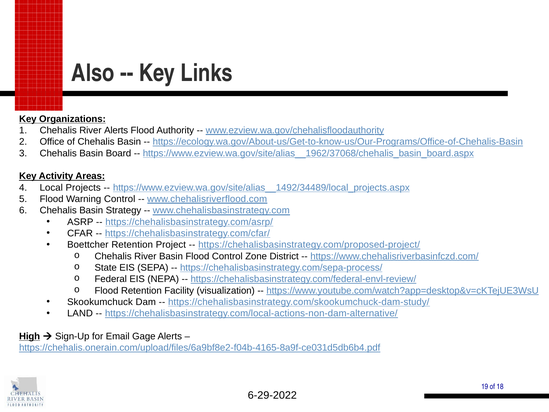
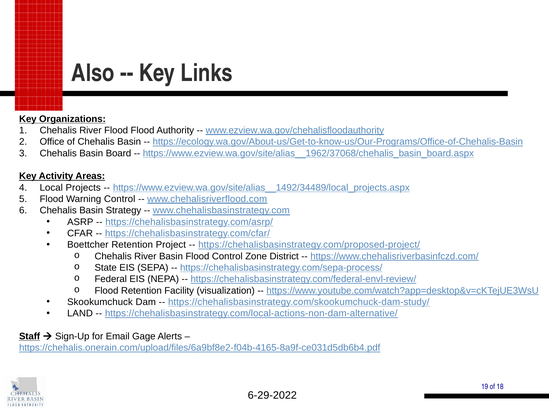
River Alerts: Alerts -> Flood (116, 130)
High: High -> Staff (30, 336)
